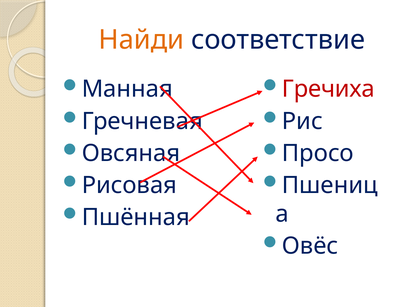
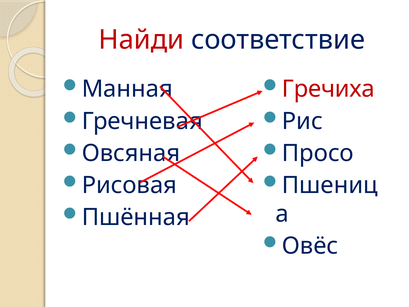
Найди colour: orange -> red (141, 40)
